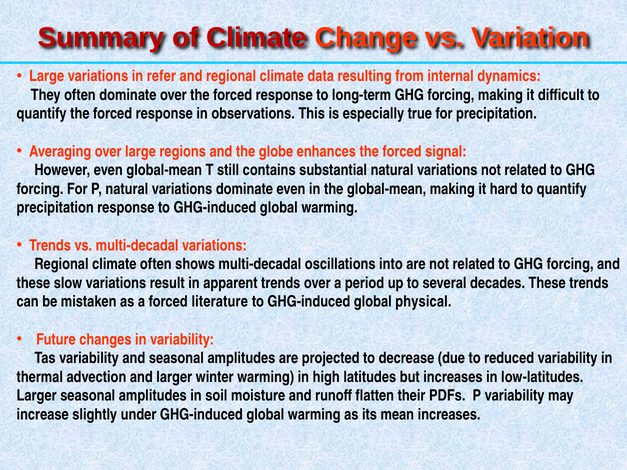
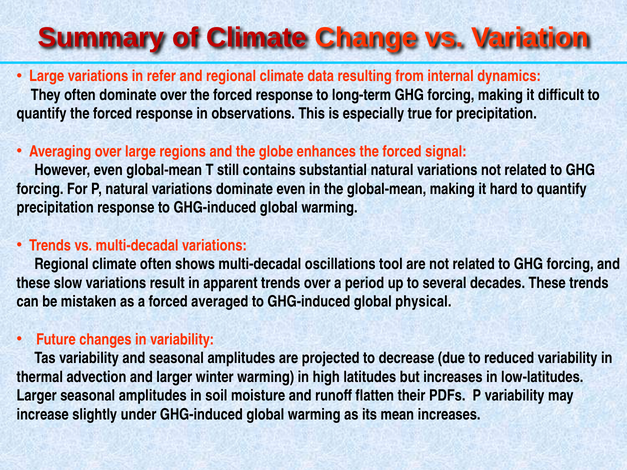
into: into -> tool (391, 264)
literature: literature -> averaged (220, 302)
